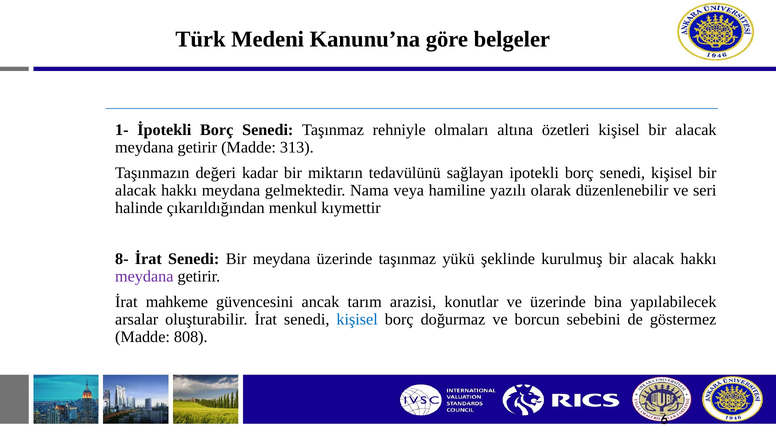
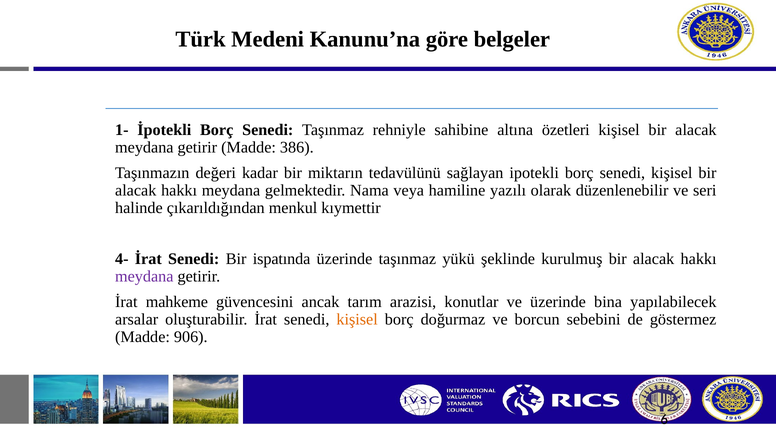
olmaları: olmaları -> sahibine (461, 130)
313: 313 -> 386 (297, 148)
8-: 8- -> 4- (122, 259)
Bir meydana: meydana -> ispatında (282, 259)
kişisel colour: blue -> orange (357, 320)
808: 808 -> 906 (191, 337)
